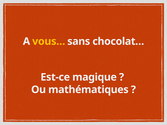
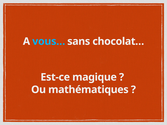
vous… colour: yellow -> light blue (49, 41)
